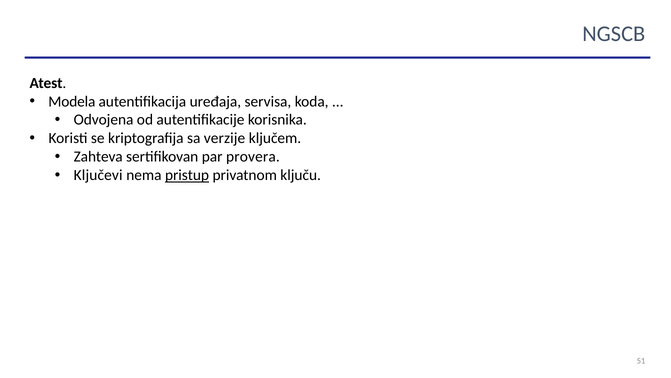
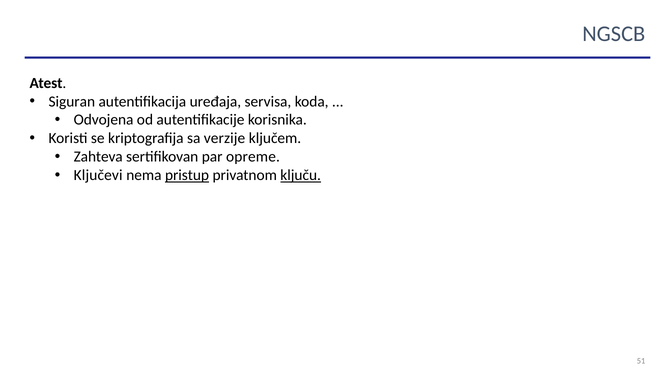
Modela: Modela -> Siguran (72, 101)
provera: provera -> opreme (253, 157)
ključu underline: none -> present (301, 175)
